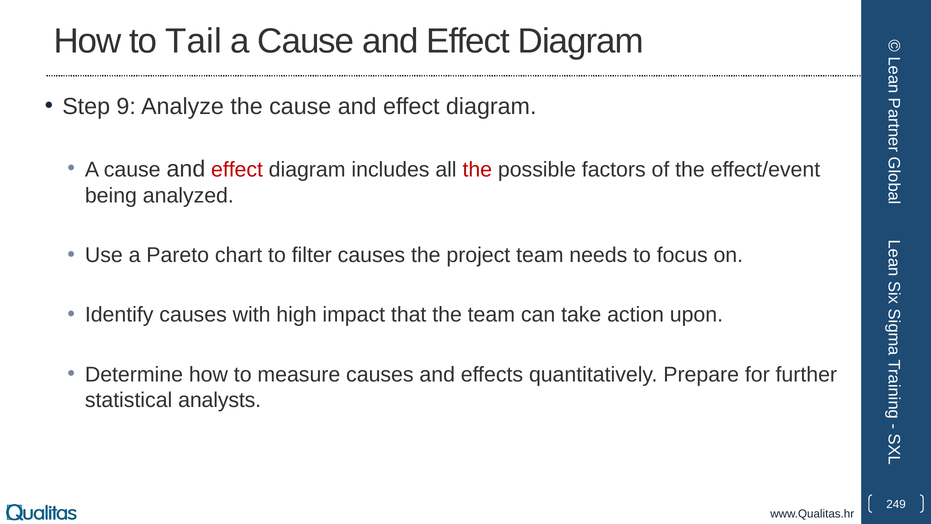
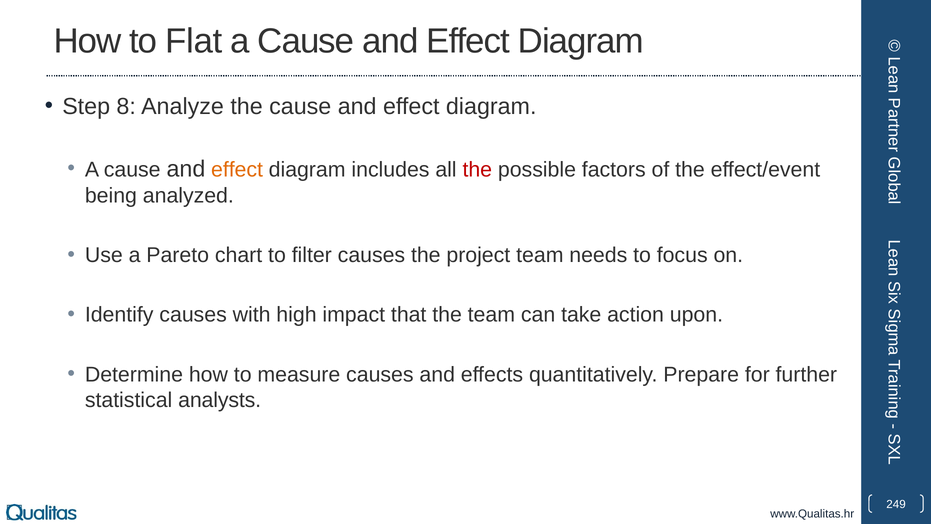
Tail: Tail -> Flat (194, 41)
9: 9 -> 8 (126, 106)
effect colour: red -> orange (237, 169)
